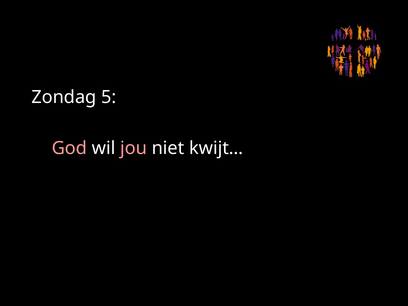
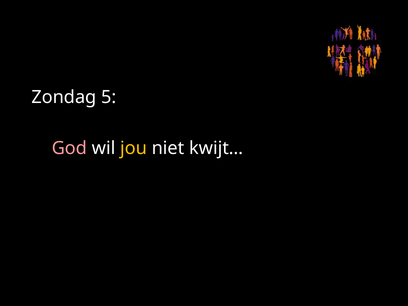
jou colour: pink -> yellow (134, 148)
